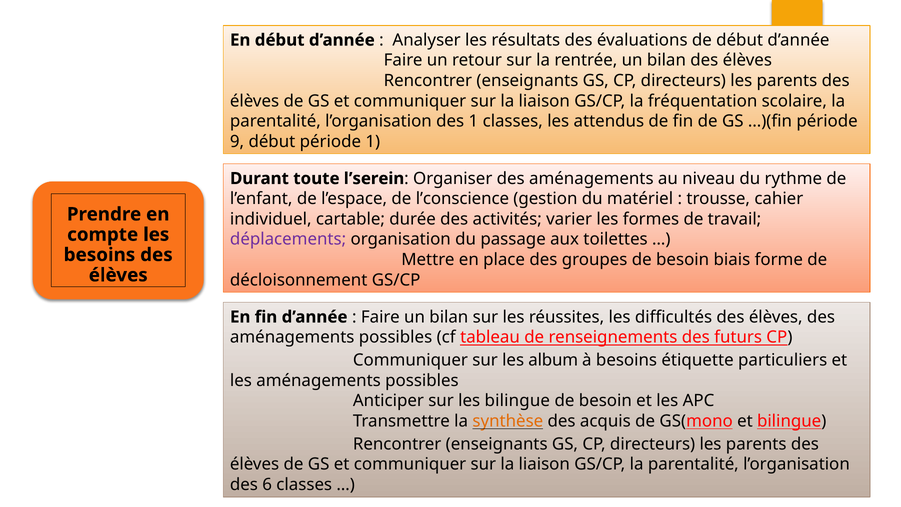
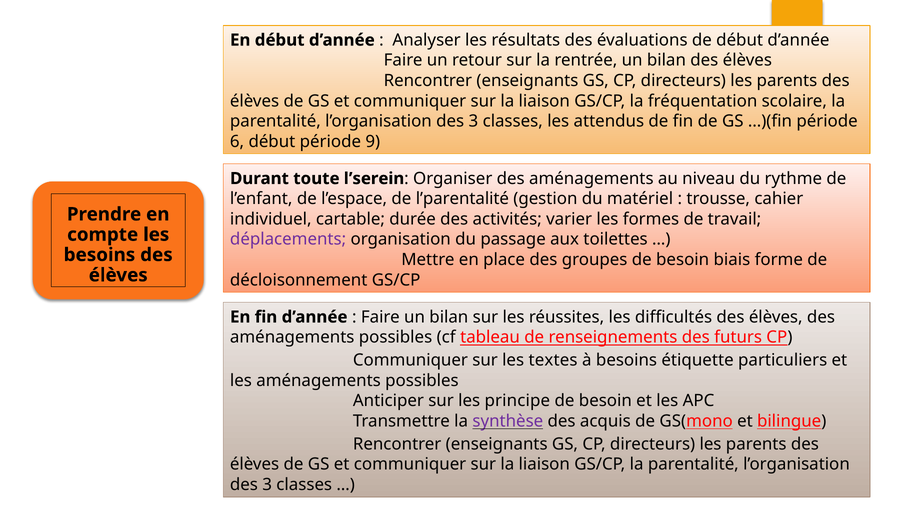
1: 1 -> 3 (473, 121)
9: 9 -> 6 (237, 141)
période 1: 1 -> 9 (373, 141)
l’conscience: l’conscience -> l’parentalité (462, 199)
album: album -> textes (553, 360)
les bilingue: bilingue -> principe (517, 401)
synthèse colour: orange -> purple (508, 421)
6: 6 -> 3 (267, 484)
